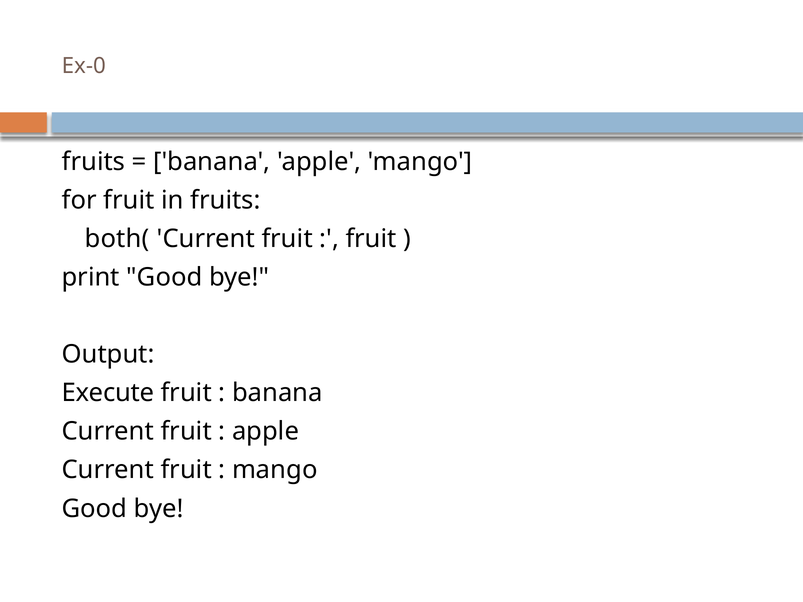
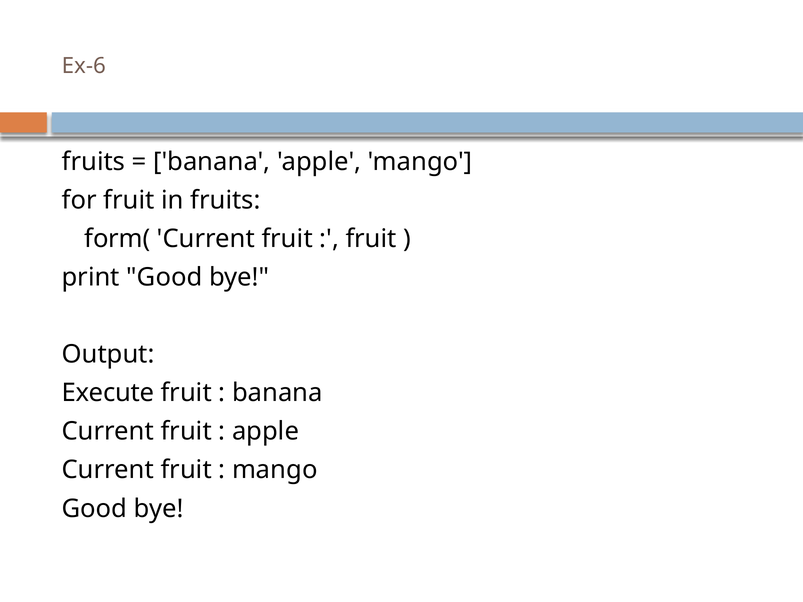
Ex-0: Ex-0 -> Ex-6 (84, 66)
both(: both( -> form( (117, 239)
